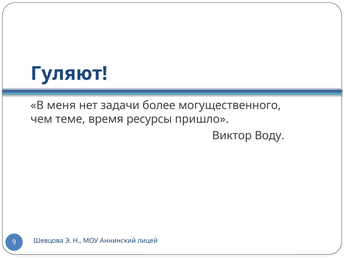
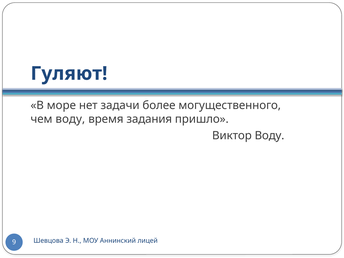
меня: меня -> море (61, 105)
чем теме: теме -> воду (70, 119)
ресурсы: ресурсы -> задания (149, 119)
